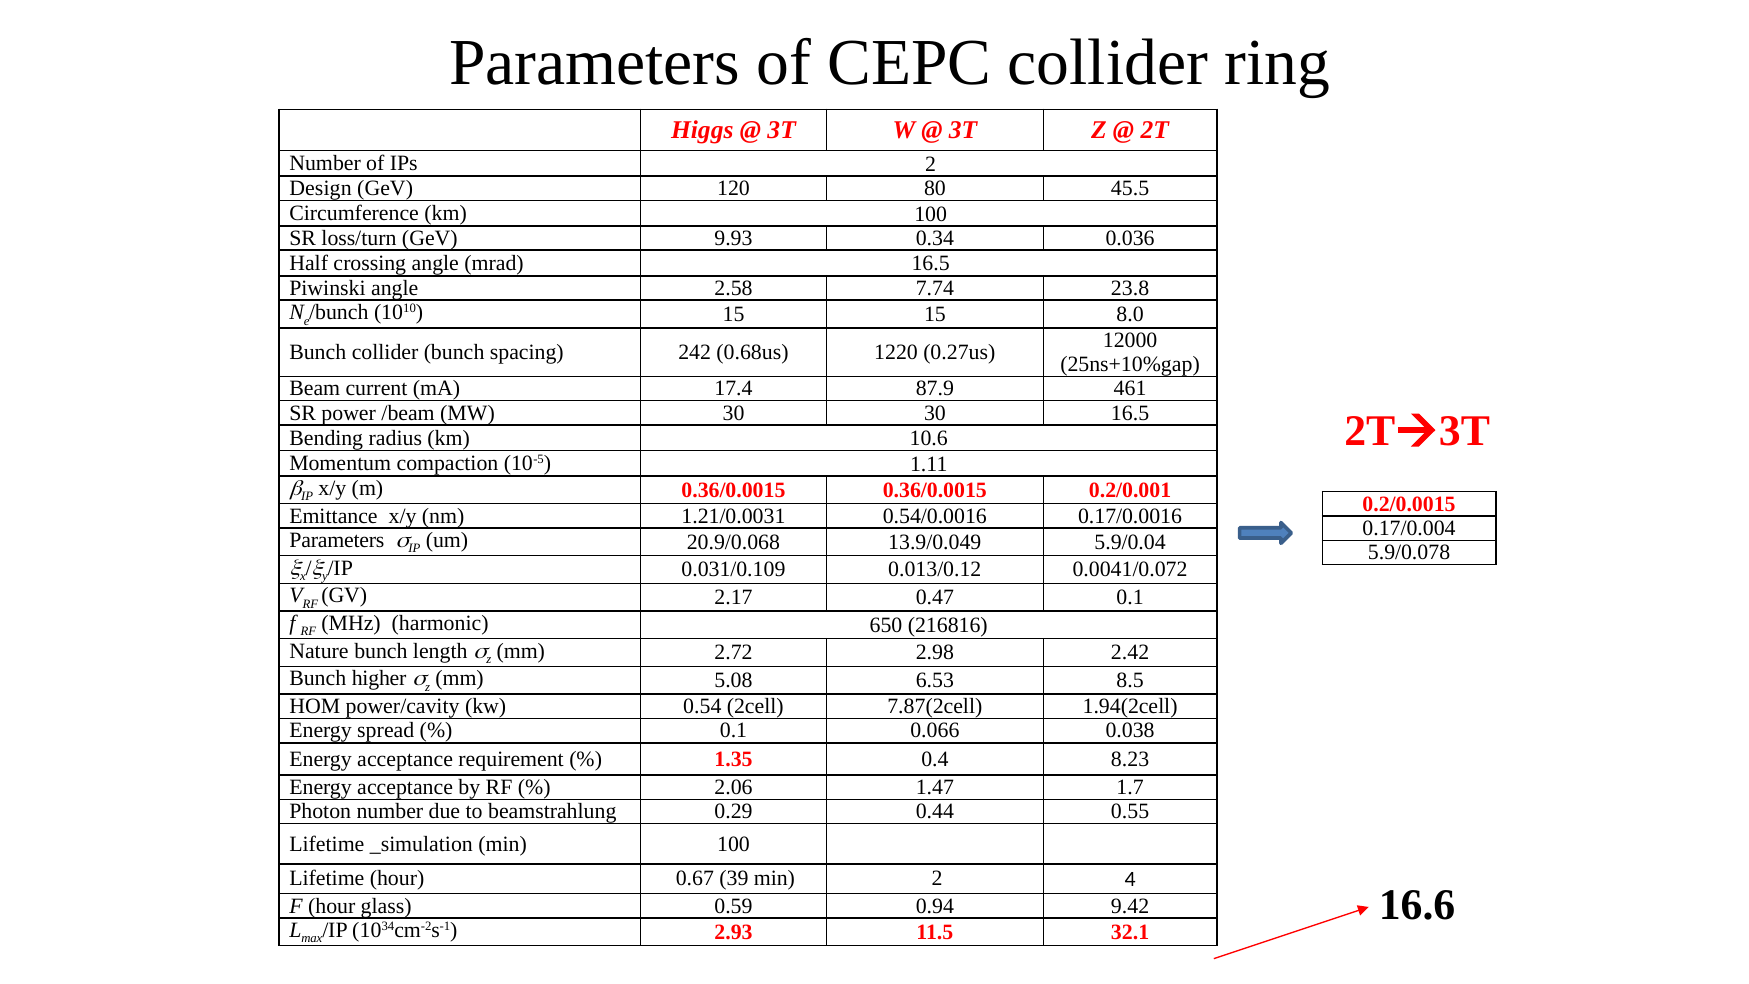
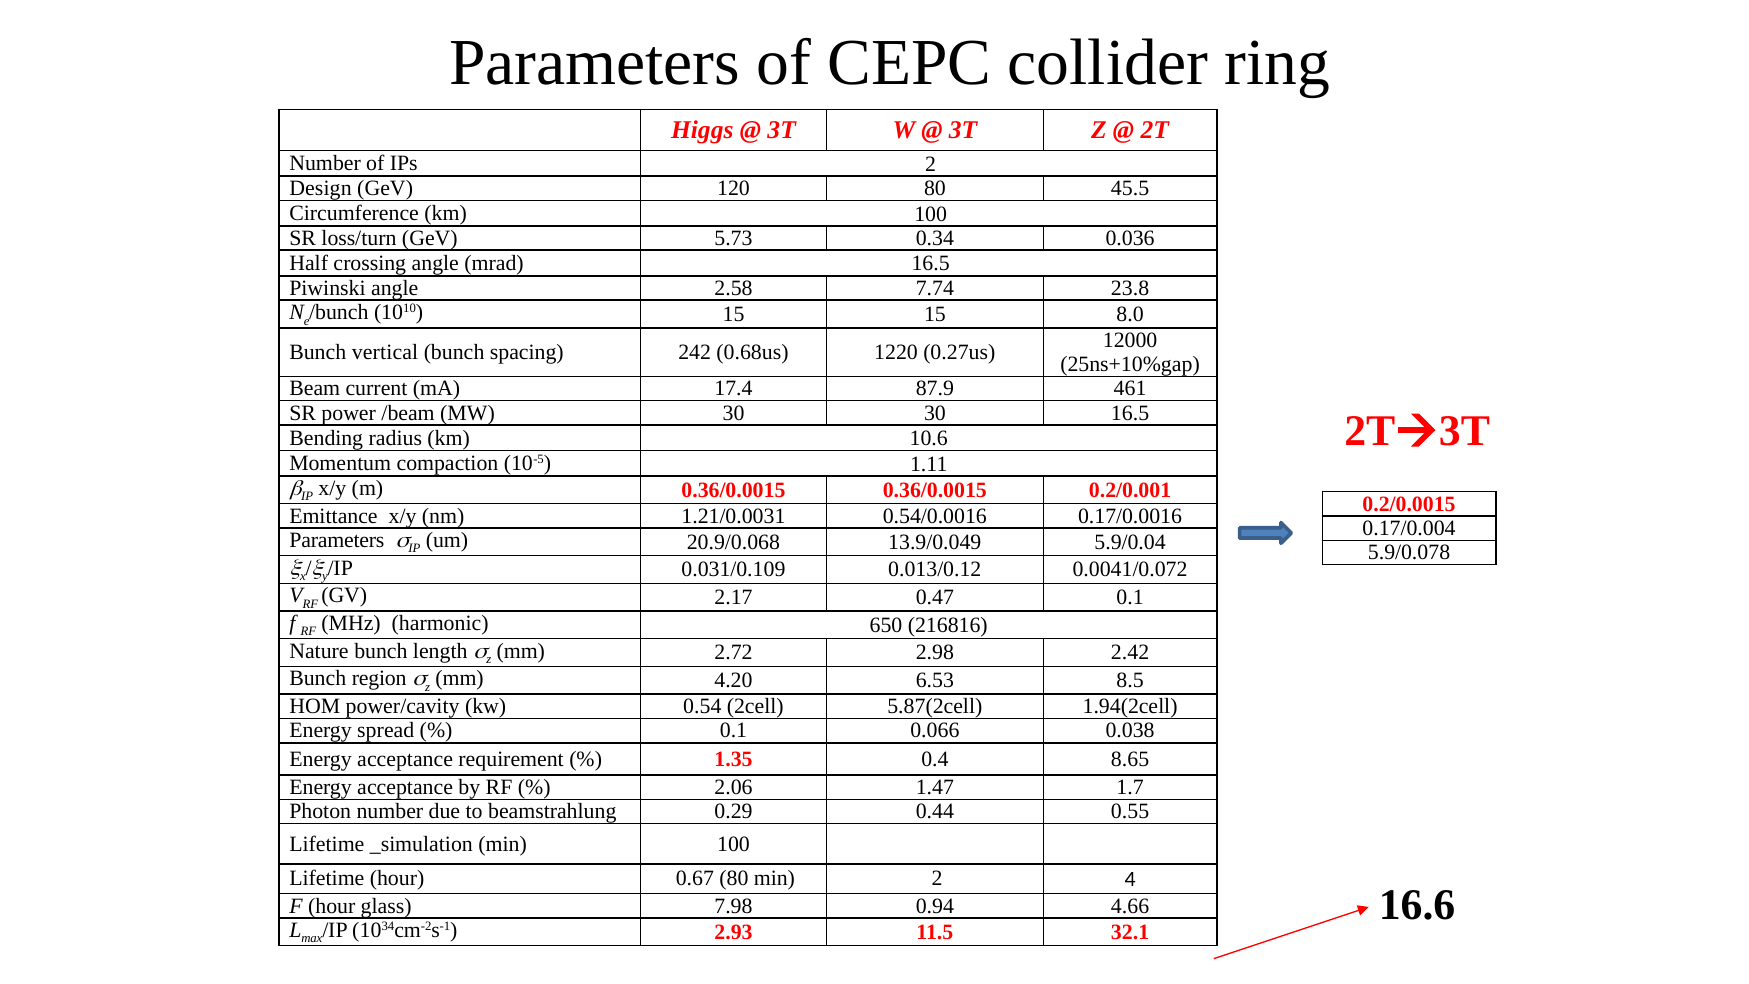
9.93: 9.93 -> 5.73 (733, 238)
Bunch collider: collider -> vertical (385, 352)
higher: higher -> region (379, 679)
5.08: 5.08 -> 4.20 (733, 680)
7.87(2cell: 7.87(2cell -> 5.87(2cell (935, 706)
8.23: 8.23 -> 8.65 (1130, 759)
0.67 39: 39 -> 80 (734, 879)
0.59: 0.59 -> 7.98 (733, 906)
9.42: 9.42 -> 4.66 (1130, 906)
